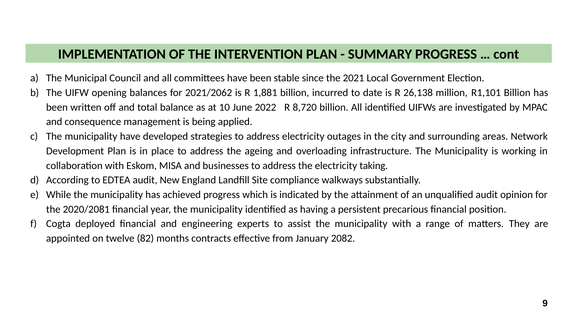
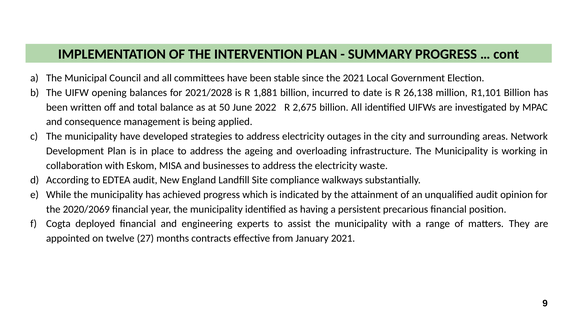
2021/2062: 2021/2062 -> 2021/2028 (209, 93)
10: 10 -> 50 (224, 107)
8,720: 8,720 -> 2,675 (305, 107)
taking: taking -> waste (374, 166)
2020/2081: 2020/2081 -> 2020/2069 (86, 209)
82: 82 -> 27 (145, 239)
January 2082: 2082 -> 2021 (343, 239)
